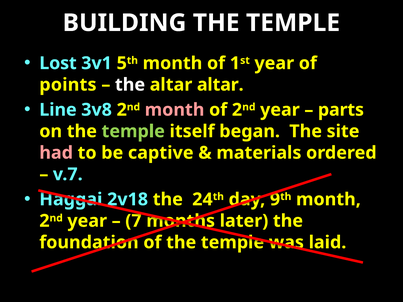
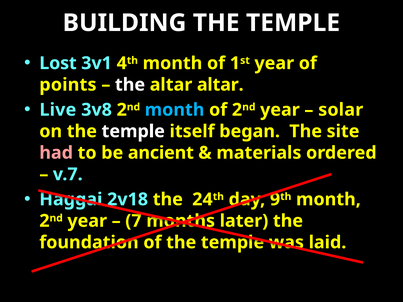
5: 5 -> 4 (122, 63)
Line: Line -> Live (58, 110)
month colour: pink -> light blue (175, 110)
parts: parts -> solar (341, 110)
temple colour: light green -> white (133, 131)
captive: captive -> ancient (161, 153)
